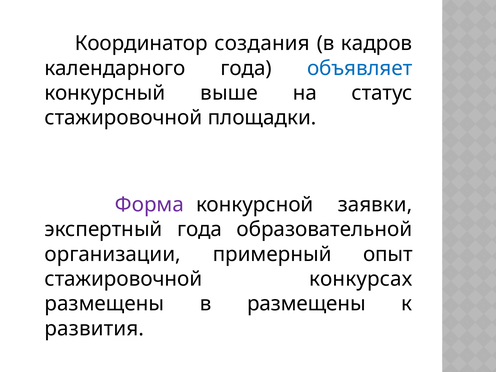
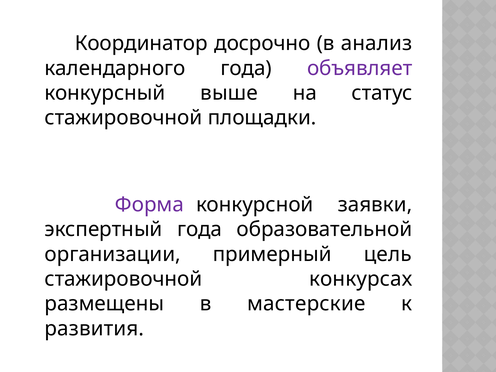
создания: создания -> досрочно (262, 43)
кадров: кадров -> анализ (377, 43)
объявляет colour: blue -> purple (360, 68)
опыт: опыт -> цель (388, 254)
в размещены: размещены -> мастерские (306, 304)
